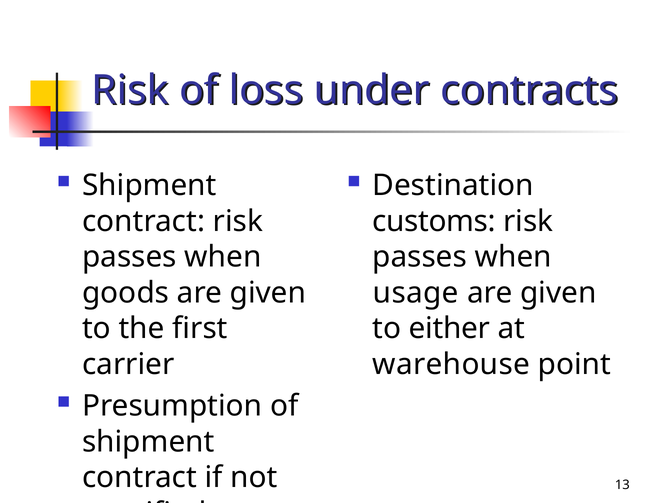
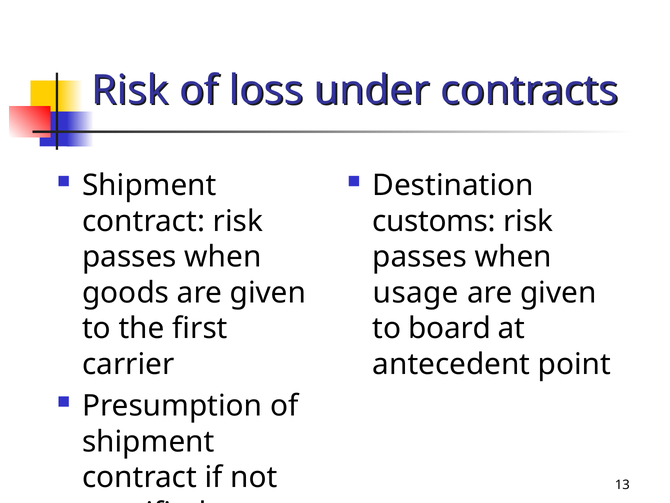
either: either -> board (450, 328)
warehouse: warehouse -> antecedent (451, 364)
